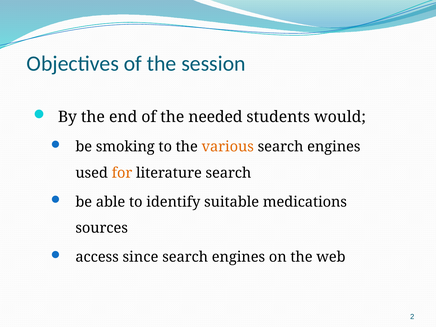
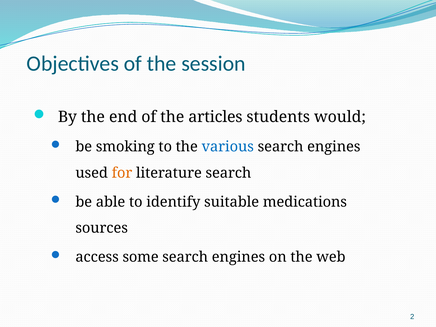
needed: needed -> articles (215, 117)
various colour: orange -> blue (228, 147)
since: since -> some (141, 257)
